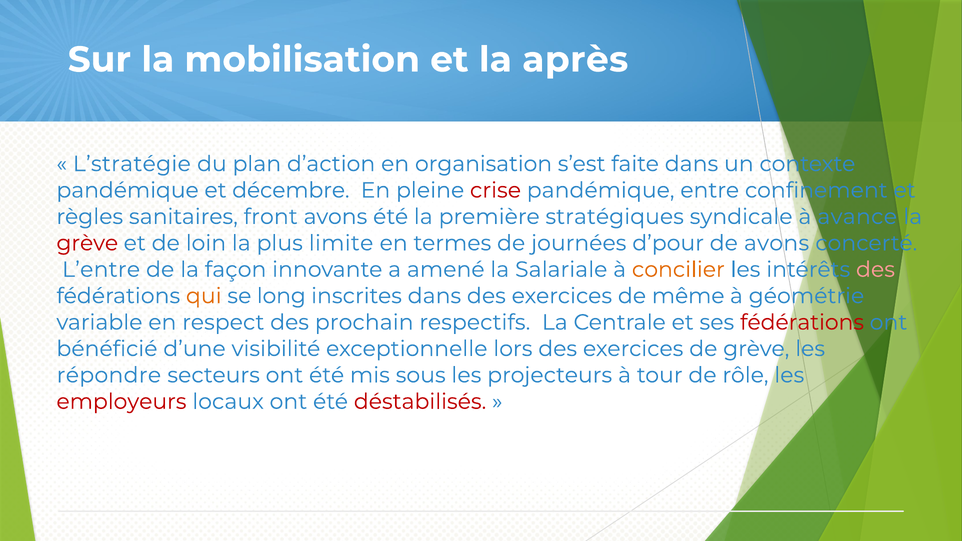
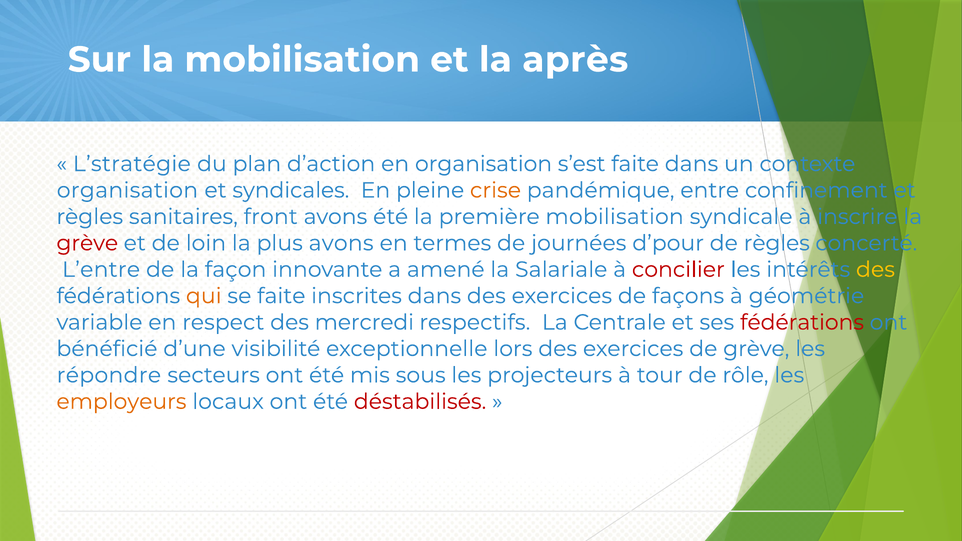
pandémique: pandémique -> organisation (127, 190)
décembre: décembre -> syndicales (291, 190)
crise colour: red -> orange (495, 190)
première stratégiques: stratégiques -> mobilisation (615, 217)
avance: avance -> inscrire (857, 217)
plus limite: limite -> avons (341, 243)
de avons: avons -> règles (777, 243)
concilier colour: orange -> red (678, 270)
des colour: pink -> yellow (876, 270)
se long: long -> faite (281, 296)
même: même -> façons (688, 296)
prochain: prochain -> mercredi (364, 322)
employeurs colour: red -> orange (121, 402)
